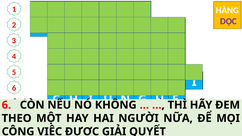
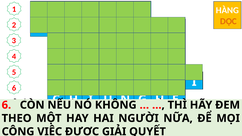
DỌC colour: purple -> orange (228, 21)
